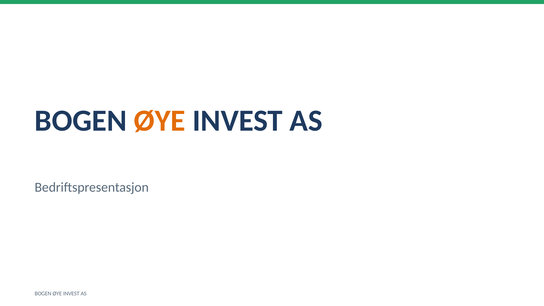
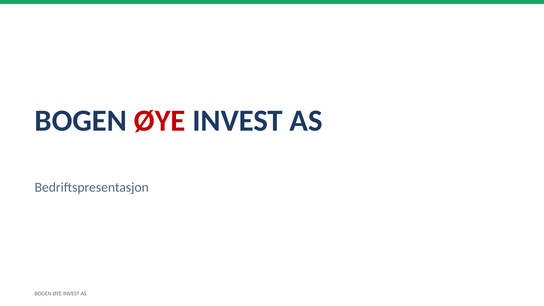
ØYE colour: orange -> red (160, 121)
